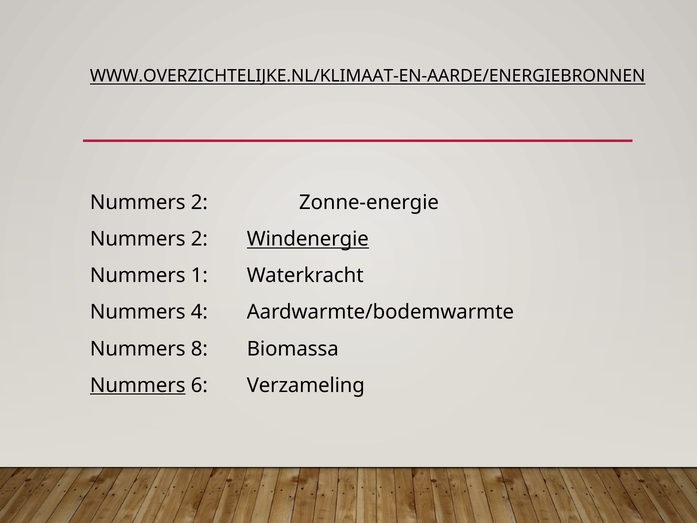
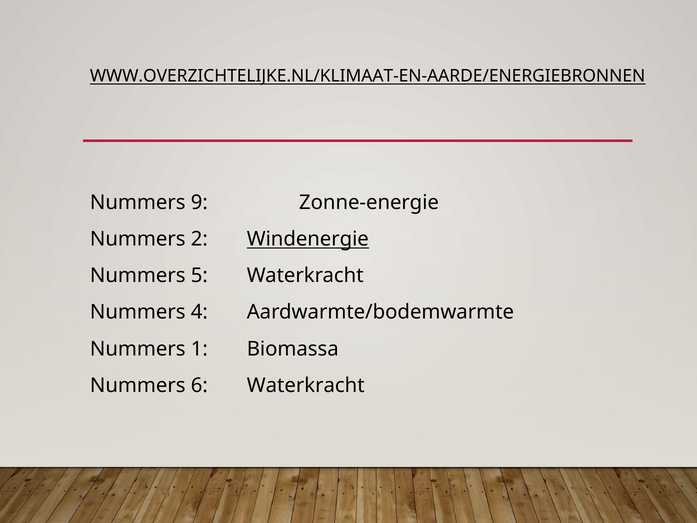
2: 2 -> 9 (199, 203)
1: 1 -> 5 (199, 276)
8: 8 -> 1 (199, 349)
Nummers underline: present -> none (138, 385)
6 Verzameling: Verzameling -> Waterkracht (306, 385)
